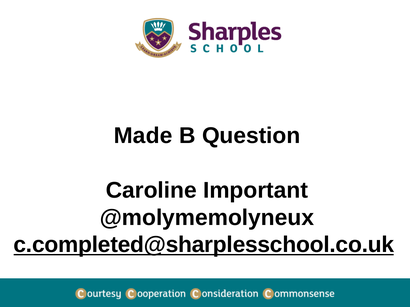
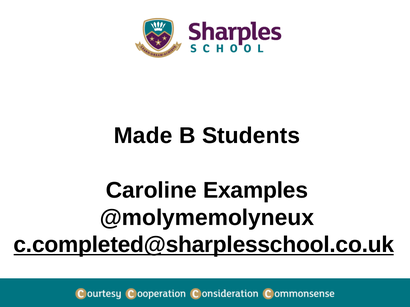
Question: Question -> Students (251, 136)
Important: Important -> Examples (256, 191)
